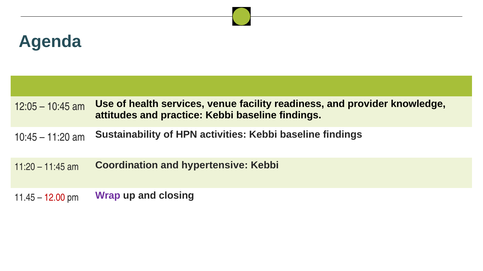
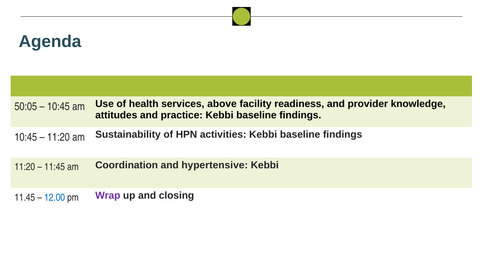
12:05: 12:05 -> 50:05 (26, 107)
venue: venue -> above (222, 104)
12.00 colour: red -> blue (55, 198)
